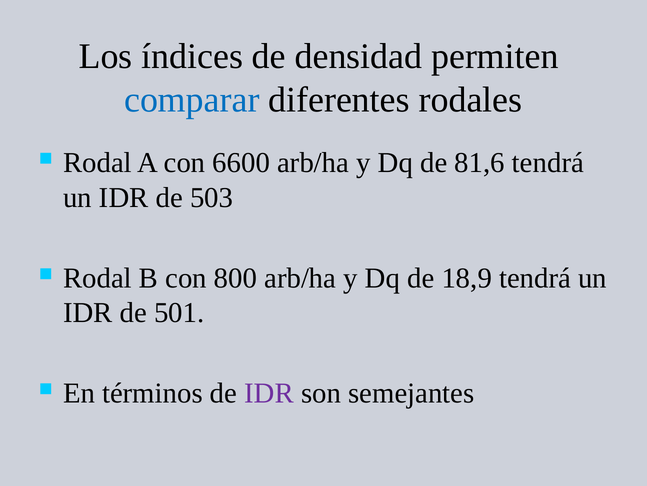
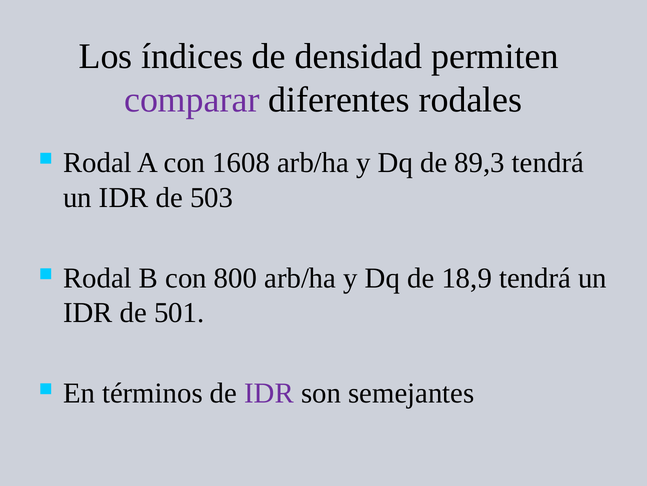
comparar colour: blue -> purple (192, 100)
6600: 6600 -> 1608 (241, 163)
81,6: 81,6 -> 89,3 (480, 163)
